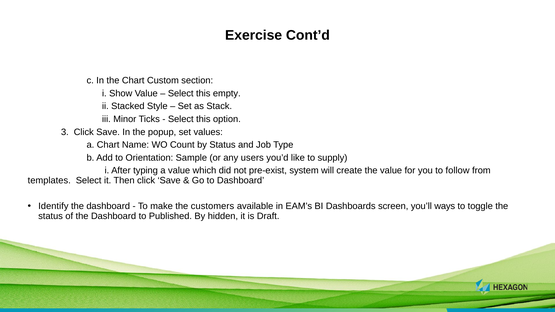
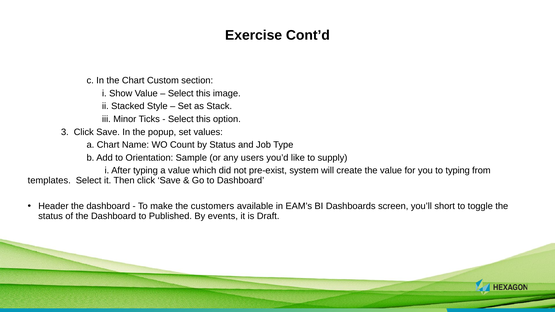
empty: empty -> image (227, 93)
to follow: follow -> typing (458, 171)
Identify: Identify -> Header (53, 206)
ways: ways -> short (445, 206)
hidden: hidden -> events (223, 216)
